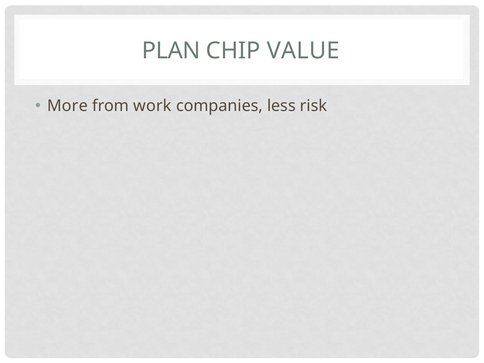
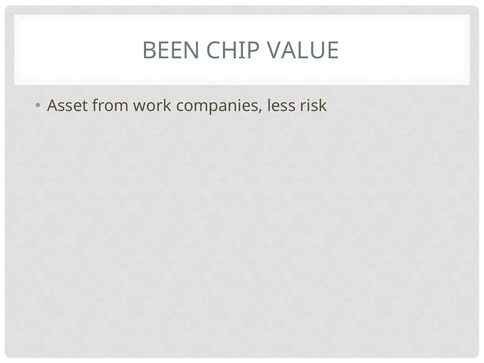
PLAN: PLAN -> BEEN (171, 51)
More: More -> Asset (68, 106)
